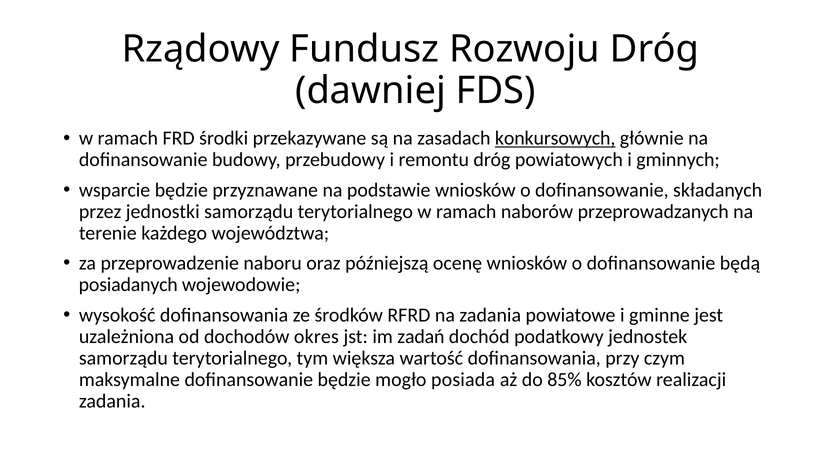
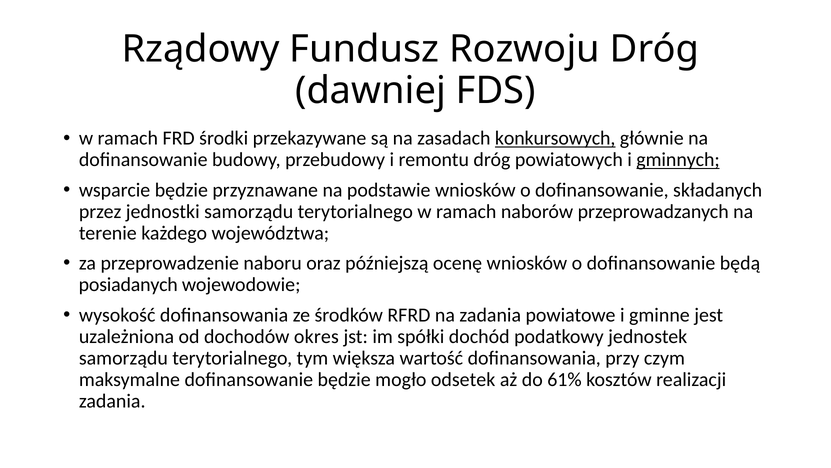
gminnych underline: none -> present (678, 160)
zadań: zadań -> spółki (421, 336)
posiada: posiada -> odsetek (463, 379)
85%: 85% -> 61% (564, 379)
